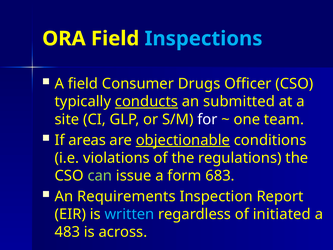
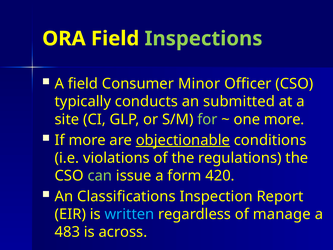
Inspections colour: light blue -> light green (204, 39)
Drugs: Drugs -> Minor (199, 84)
conducts underline: present -> none (146, 101)
for colour: white -> light green (207, 119)
one team: team -> more (284, 119)
If areas: areas -> more (87, 140)
683: 683 -> 420 (220, 176)
Requirements: Requirements -> Classifications (126, 196)
initiated: initiated -> manage (282, 214)
